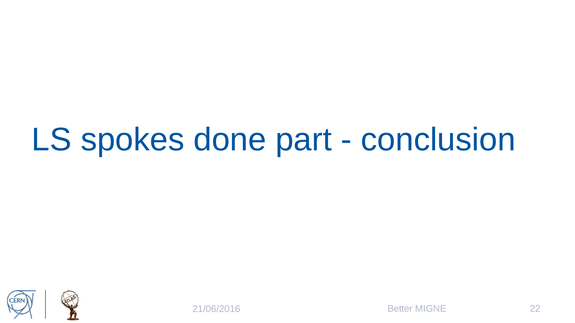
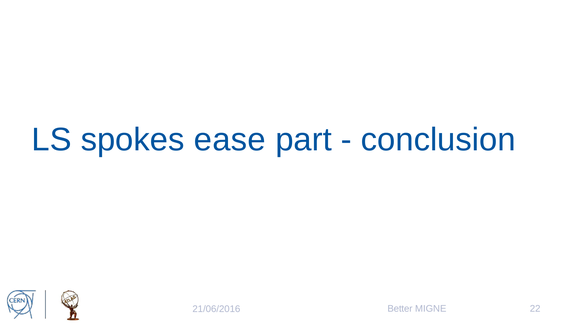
done: done -> ease (230, 140)
